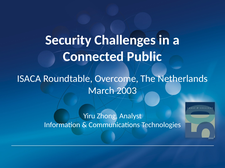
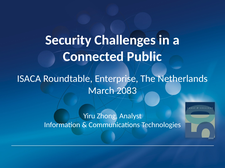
Overcome: Overcome -> Enterprise (117, 79)
2003: 2003 -> 2083 (127, 91)
